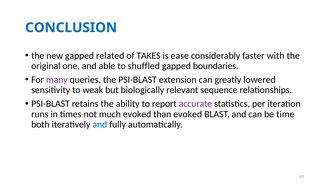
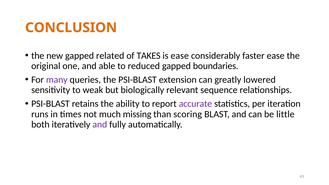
CONCLUSION colour: blue -> orange (71, 28)
faster with: with -> ease (276, 56)
shuffled: shuffled -> reduced (144, 66)
much evoked: evoked -> missing (137, 114)
than evoked: evoked -> scoring (188, 114)
time: time -> little (285, 114)
and colour: blue -> purple (100, 125)
